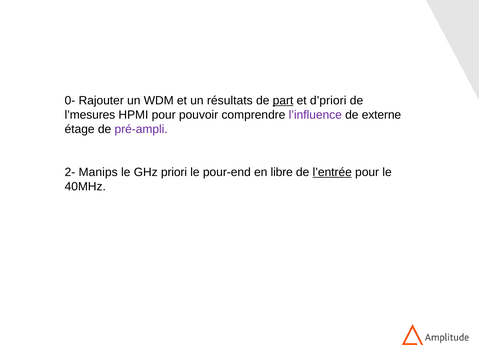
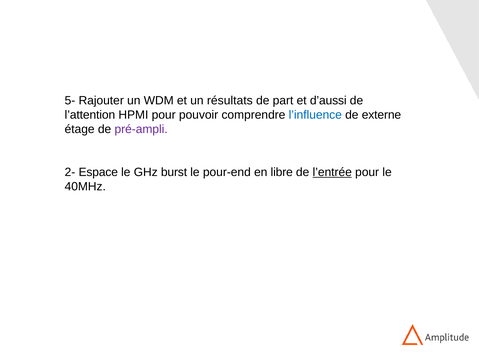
0-: 0- -> 5- (70, 101)
part underline: present -> none (283, 101)
d’priori: d’priori -> d’aussi (328, 101)
l’mesures: l’mesures -> l’attention (90, 115)
l’influence colour: purple -> blue (315, 115)
Manips: Manips -> Espace (98, 172)
priori: priori -> burst (174, 172)
